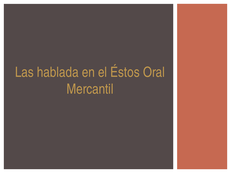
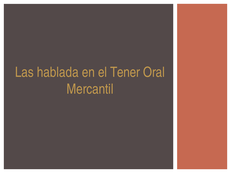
Éstos: Éstos -> Tener (125, 72)
